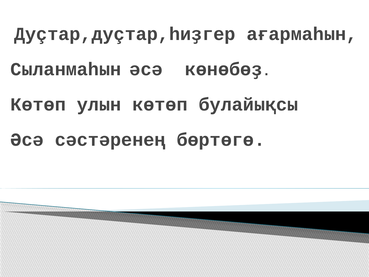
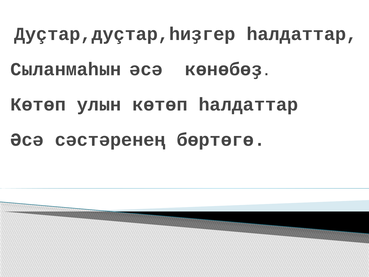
Дуçтар,дуçтар,һиҙгер ағармаһын: ағармаһын -> һалдаттар (302, 34)
көтөп булайықсы: булайықсы -> һалдаттар (248, 104)
